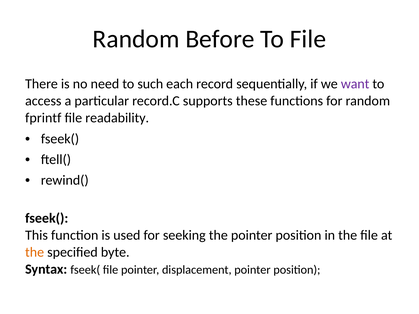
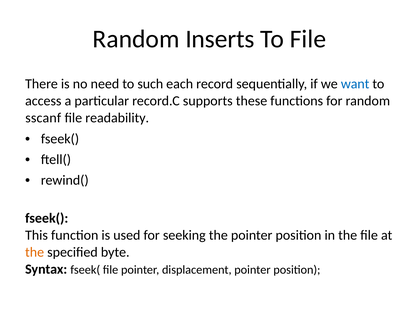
Before: Before -> Inserts (220, 39)
want colour: purple -> blue (355, 84)
fprintf: fprintf -> sscanf (43, 118)
